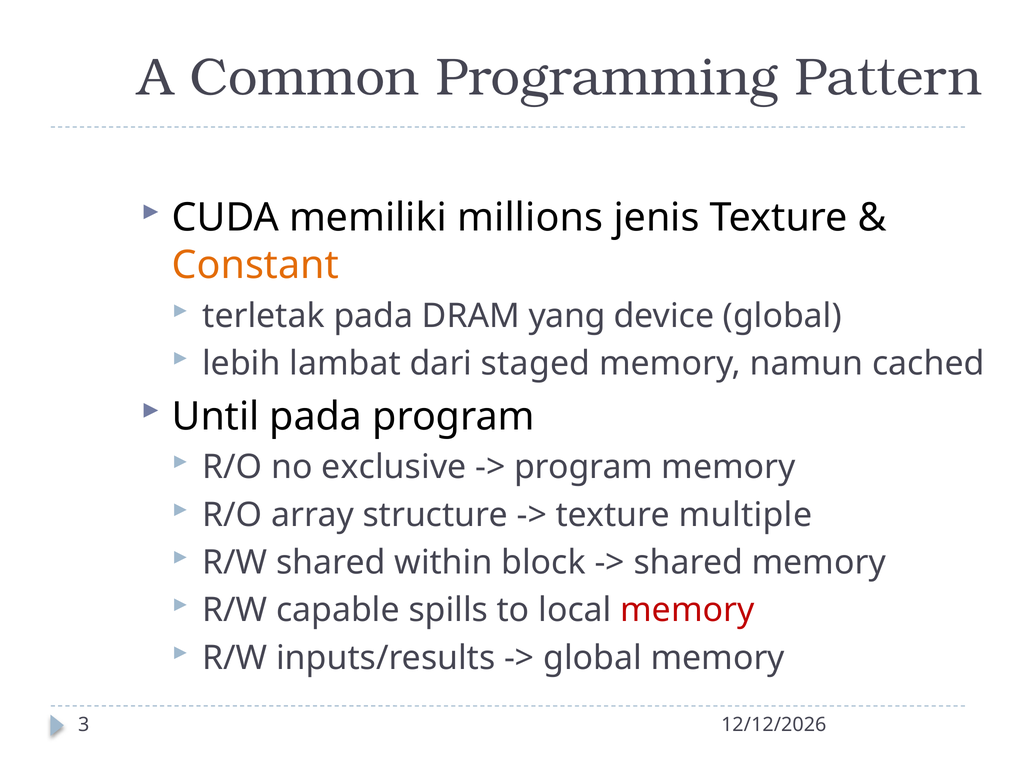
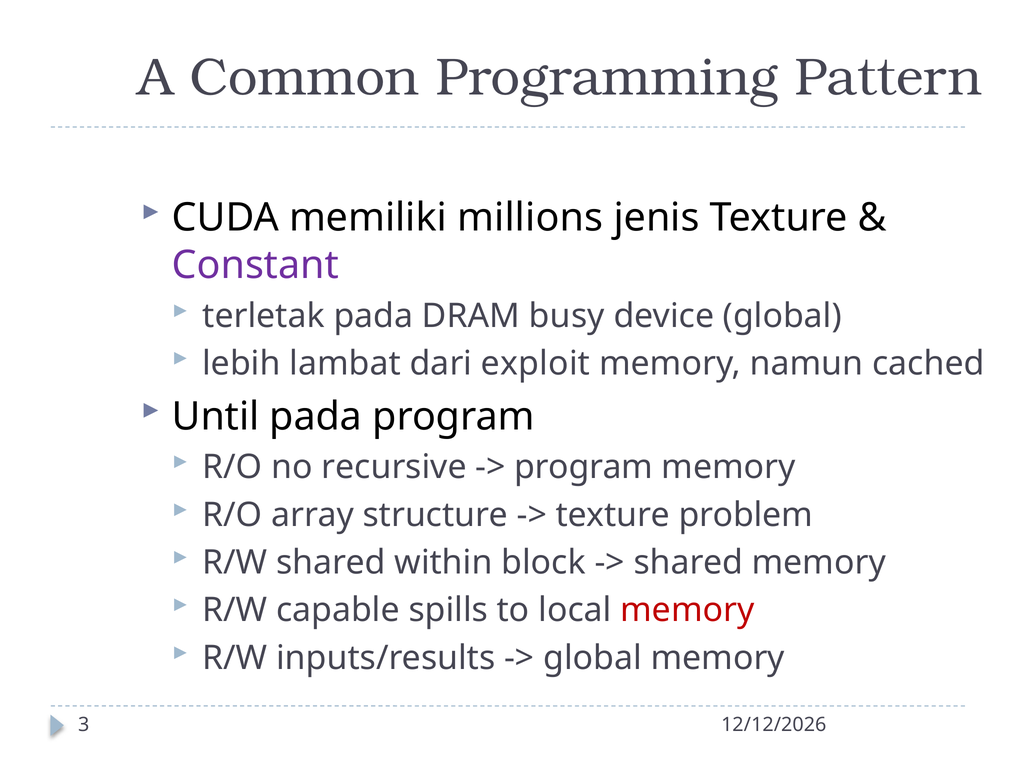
Constant colour: orange -> purple (255, 265)
yang: yang -> busy (567, 316)
staged: staged -> exploit (536, 364)
exclusive: exclusive -> recursive (394, 467)
multiple: multiple -> problem (746, 515)
